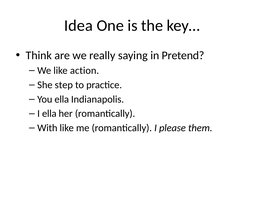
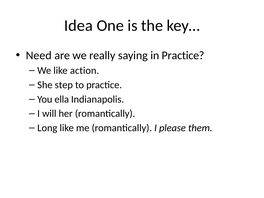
Think: Think -> Need (39, 55)
in Pretend: Pretend -> Practice (183, 55)
I ella: ella -> will (49, 114)
With: With -> Long (47, 128)
